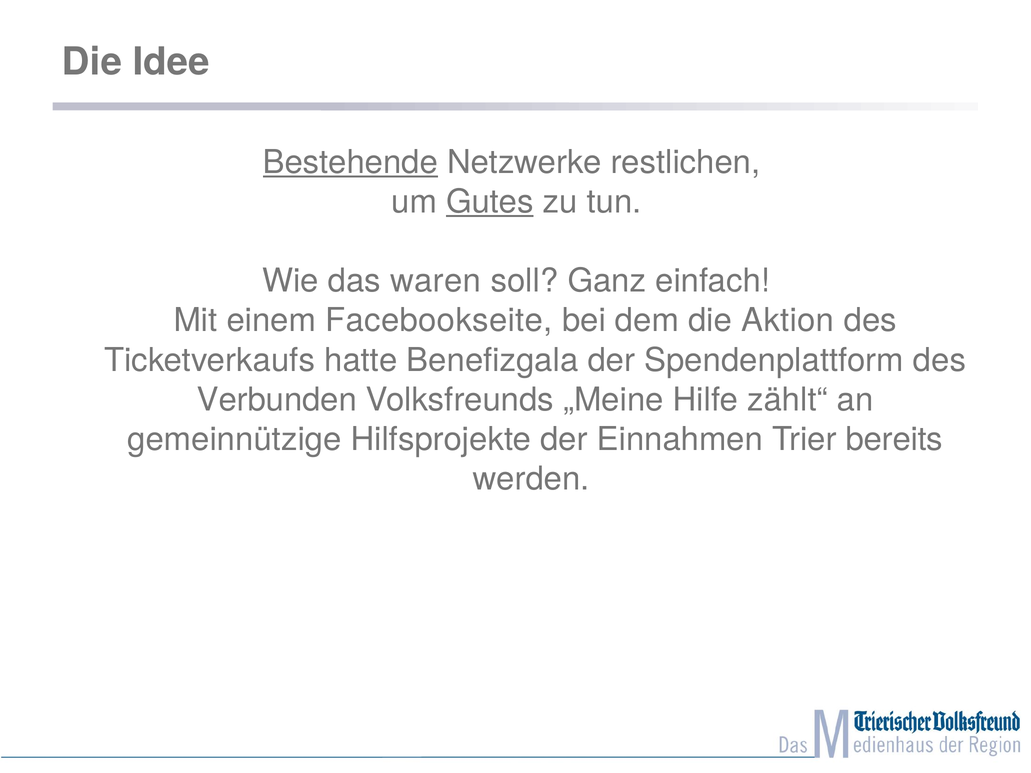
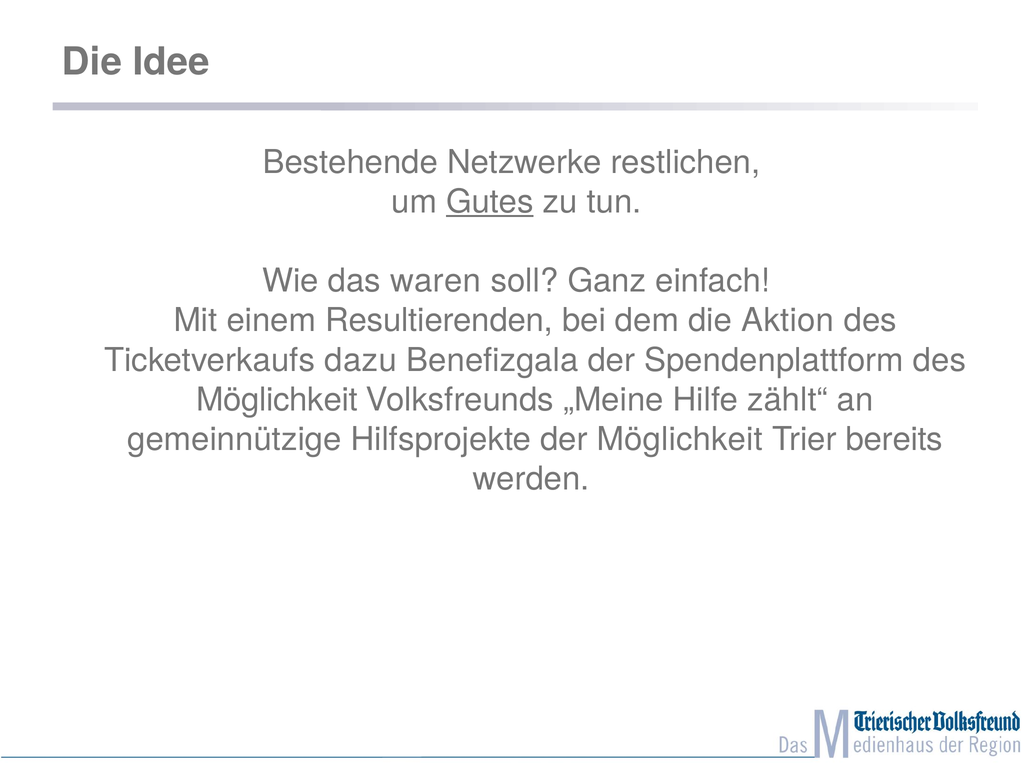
Bestehende underline: present -> none (350, 162)
Facebookseite: Facebookseite -> Resultierenden (439, 321)
hatte: hatte -> dazu (361, 360)
Verbunden: Verbunden -> Möglichkeit (277, 400)
der Einnahmen: Einnahmen -> Möglichkeit (680, 440)
